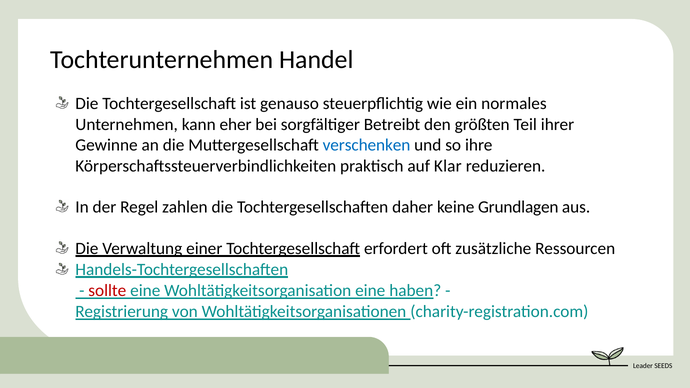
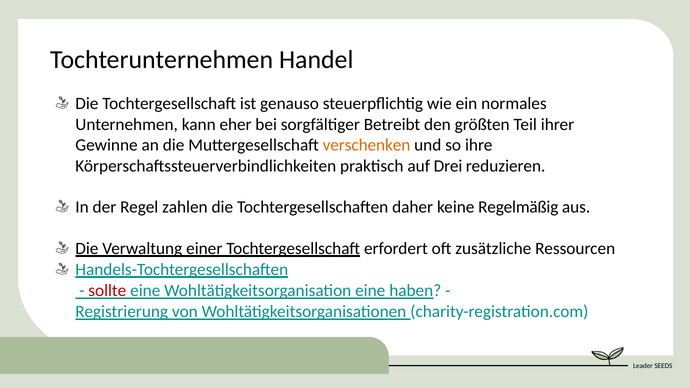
verschenken colour: blue -> orange (367, 145)
Klar: Klar -> Drei (448, 166)
Grundlagen: Grundlagen -> Regelmäßig (518, 207)
